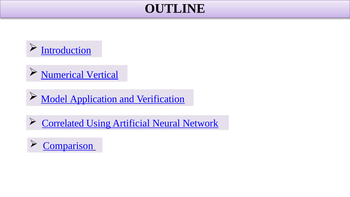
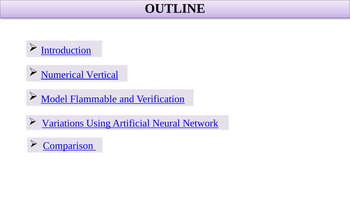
Application: Application -> Flammable (93, 99)
Correlated: Correlated -> Variations (63, 123)
